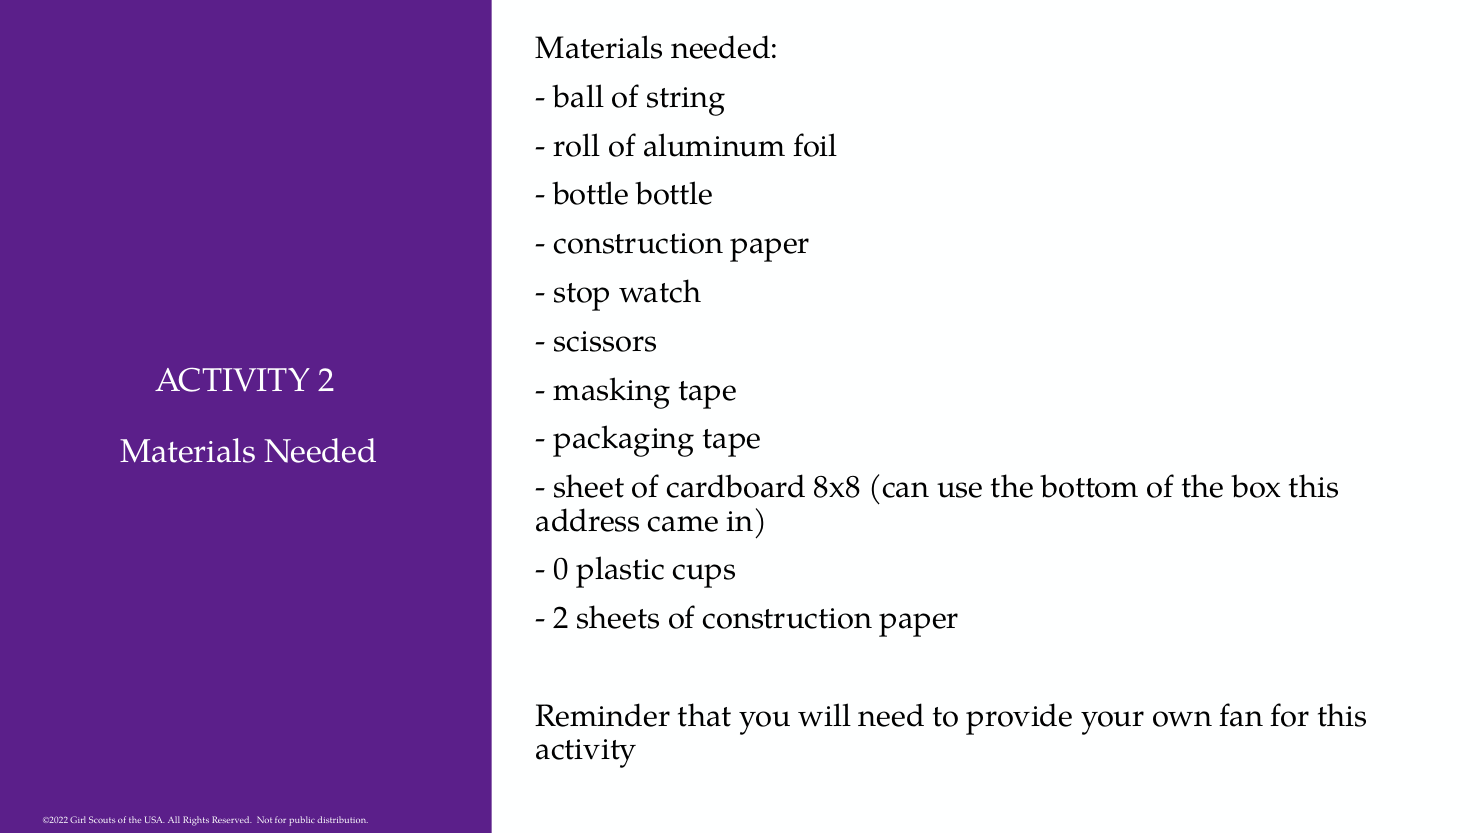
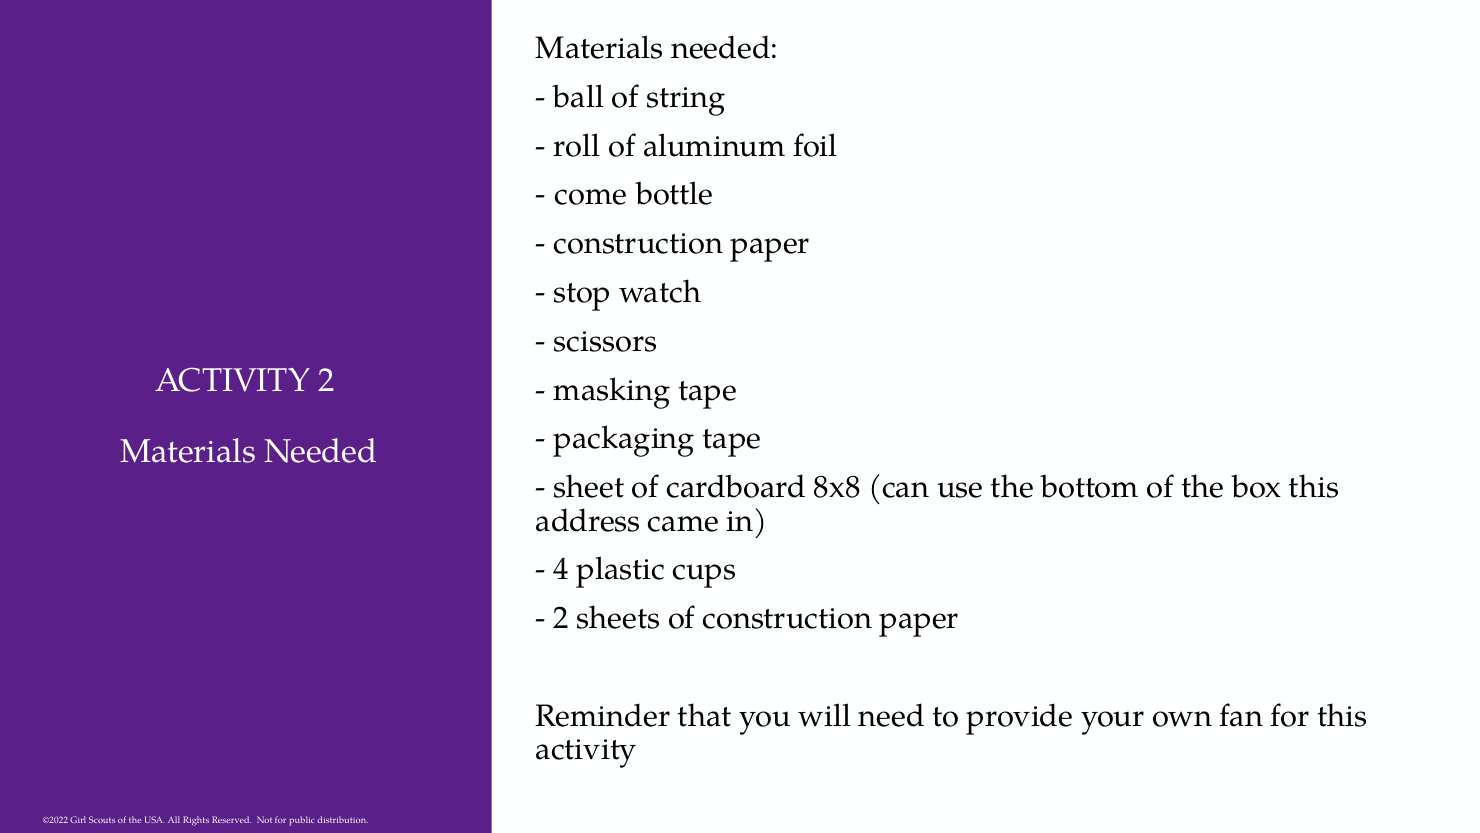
bottle: bottle -> come (591, 195)
0: 0 -> 4 (561, 569)
